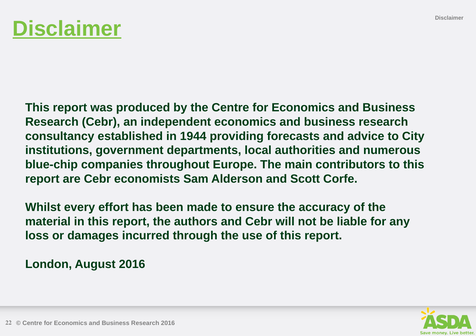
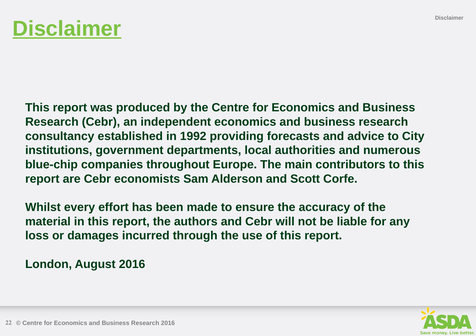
1944: 1944 -> 1992 (193, 136)
